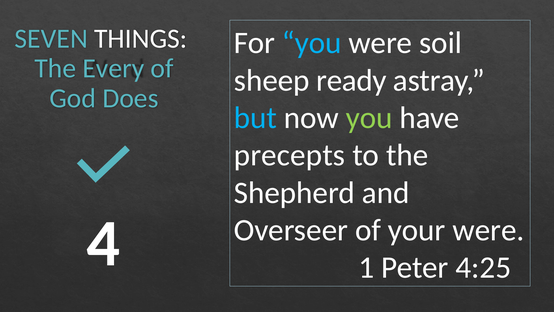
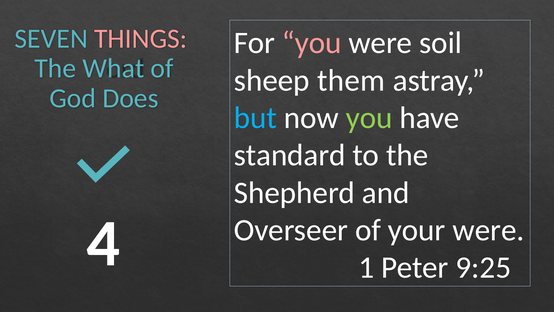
THINGS colour: white -> pink (141, 38)
you colour: light blue -> pink (312, 43)
Every: Every -> What (113, 68)
ready: ready -> them (351, 80)
precepts: precepts -> standard (290, 155)
4:25: 4:25 -> 9:25 (483, 267)
